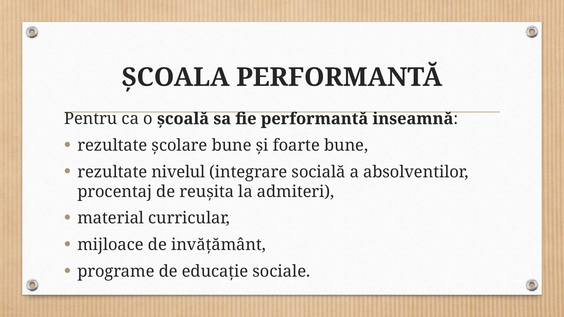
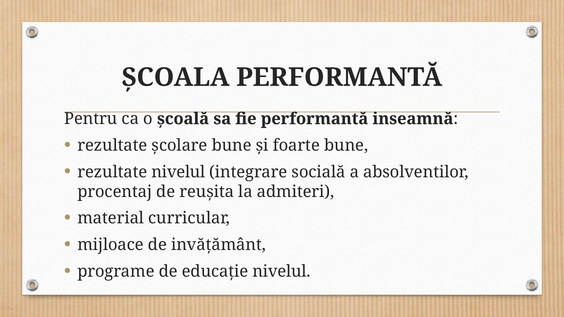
educaţie sociale: sociale -> nivelul (282, 272)
